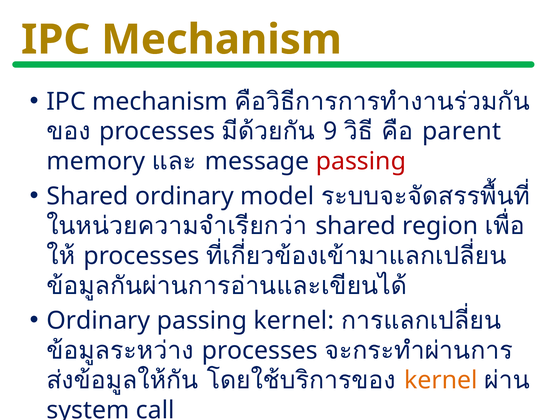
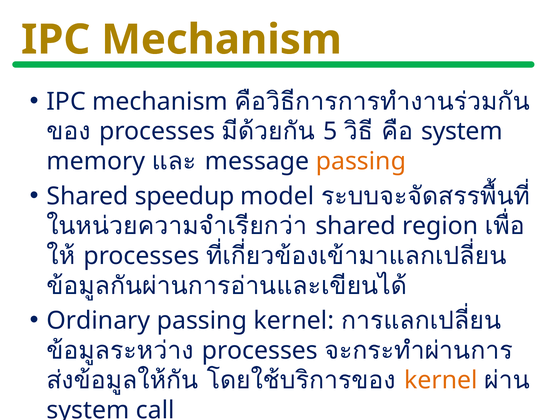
9: 9 -> 5 (330, 131)
parent: parent -> system (462, 131)
passing colour: red -> orange (361, 161)
Shared ordinary: ordinary -> speedup (185, 196)
